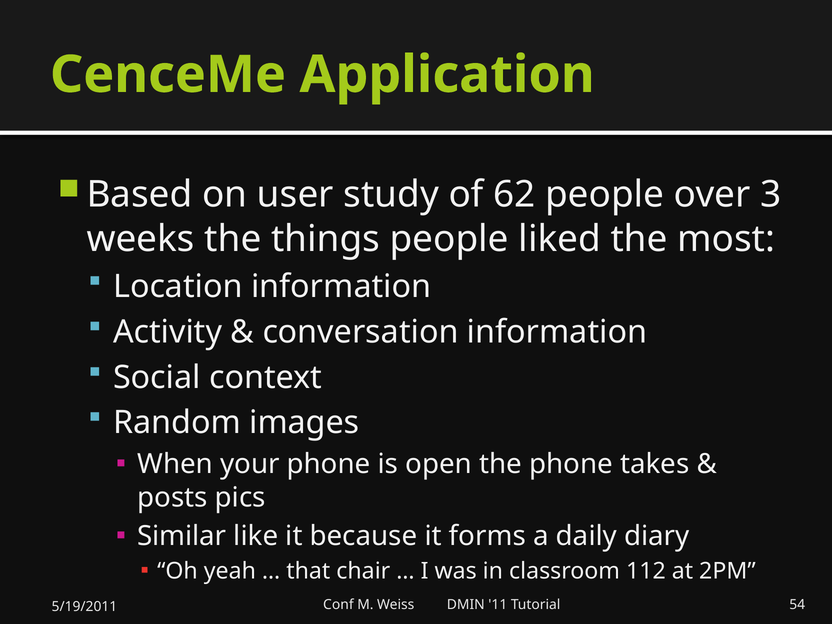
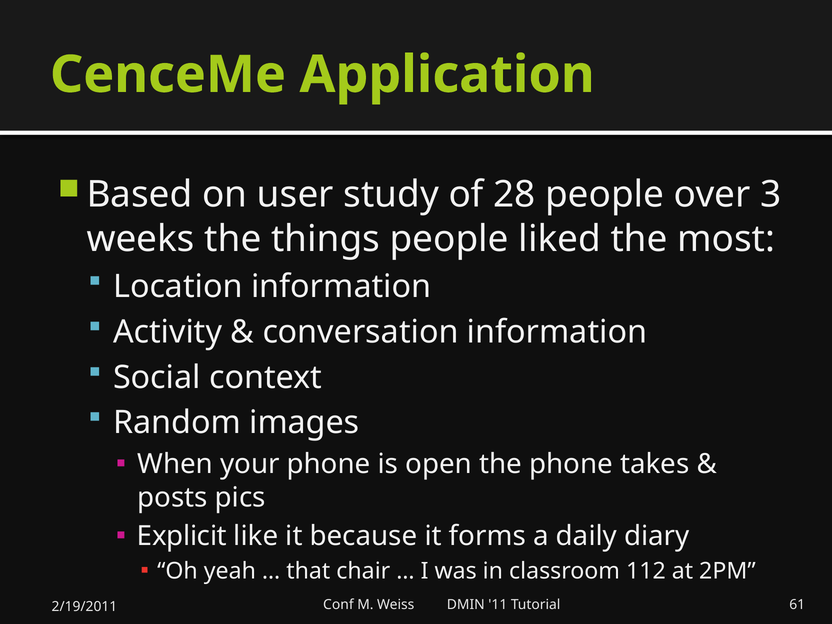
62: 62 -> 28 (514, 195)
Similar: Similar -> Explicit (182, 536)
54: 54 -> 61 (797, 605)
5/19/2011: 5/19/2011 -> 2/19/2011 (84, 607)
